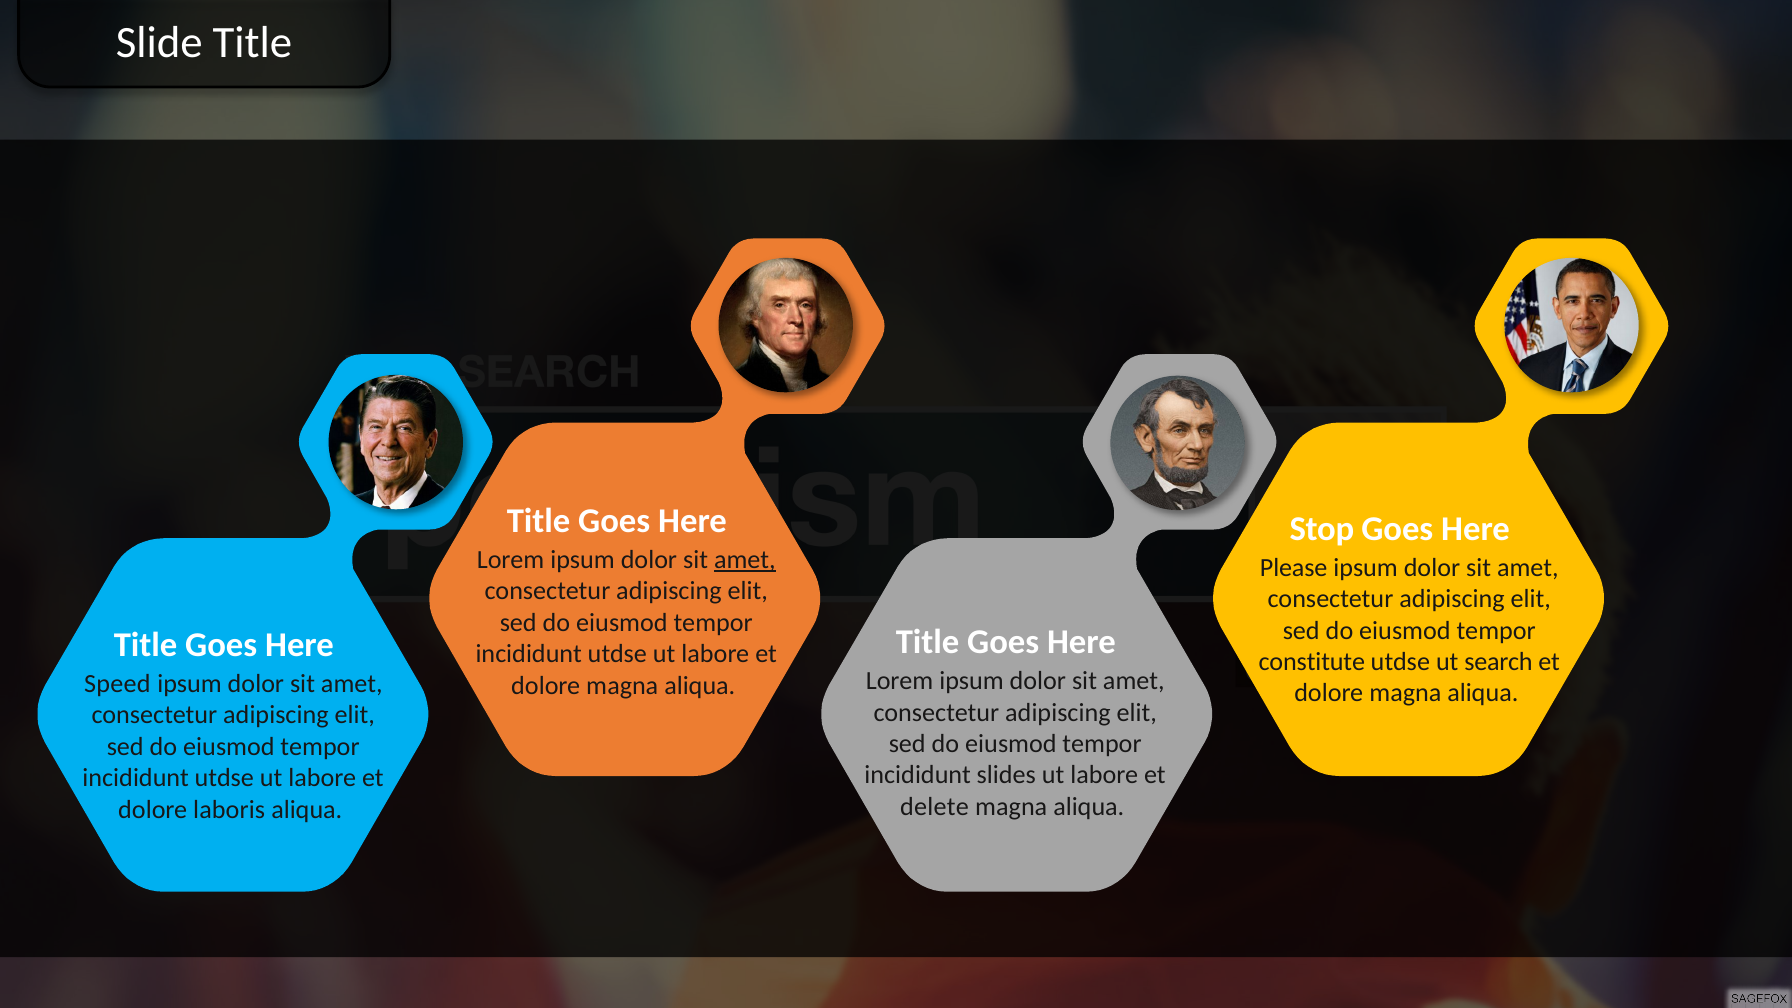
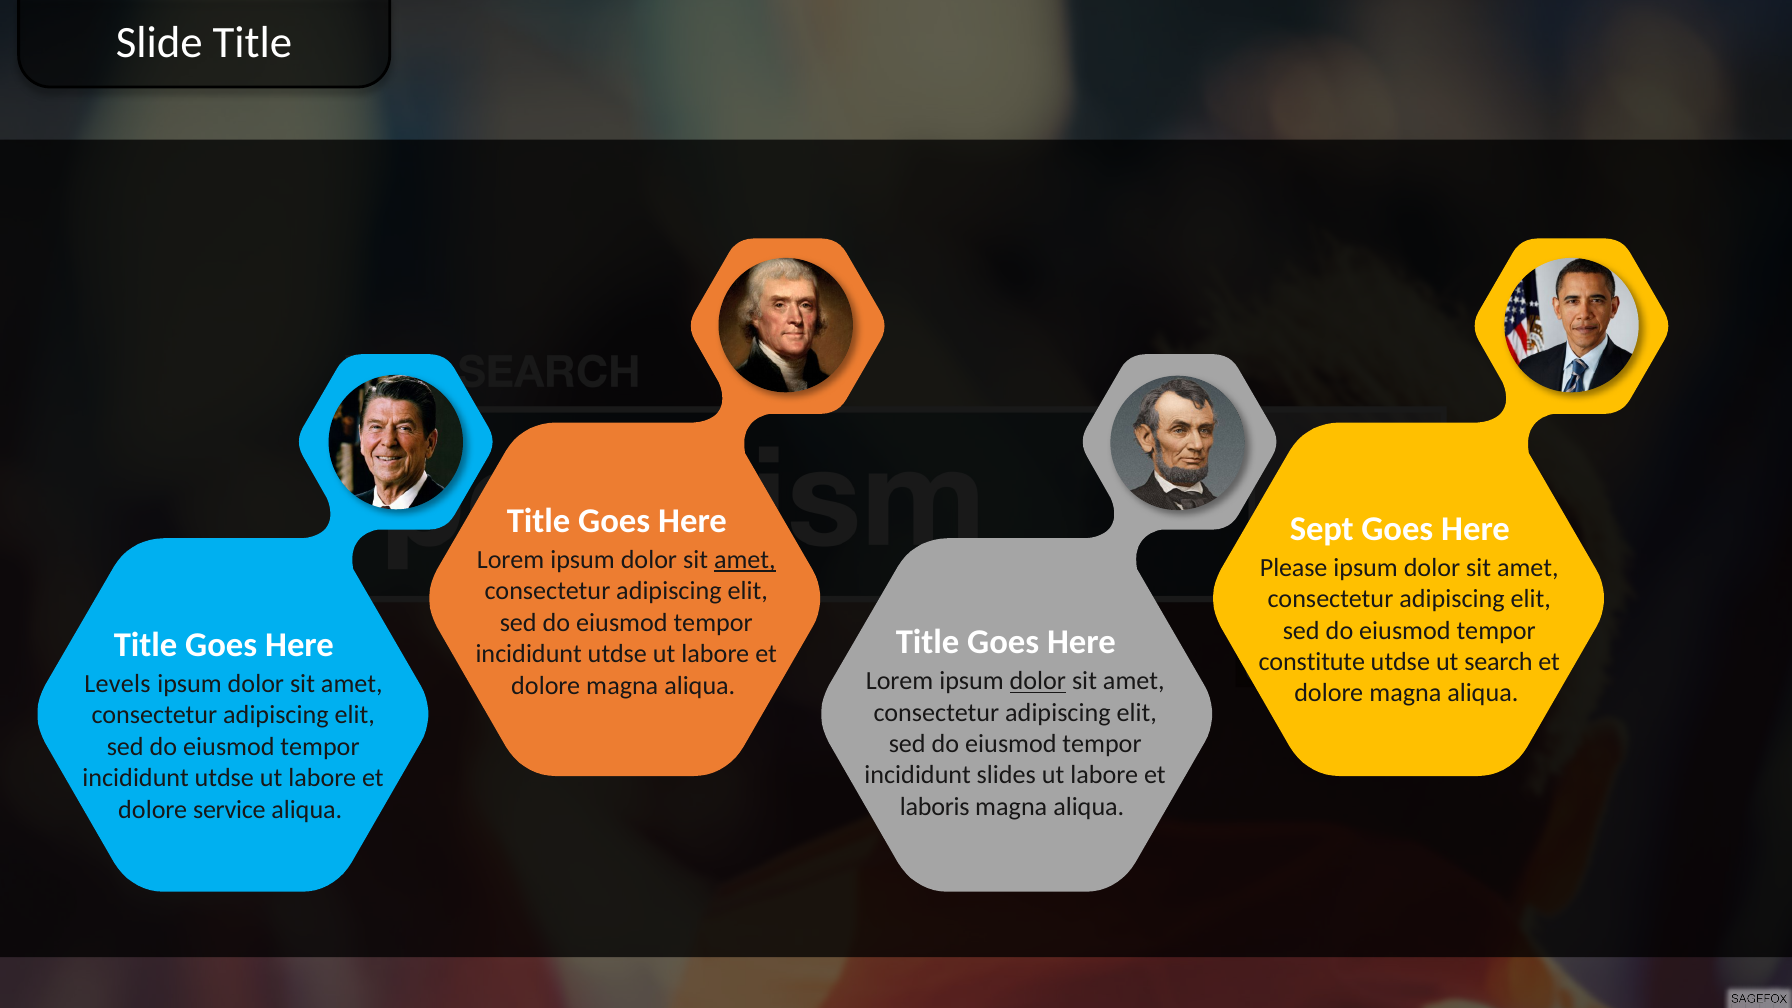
Stop: Stop -> Sept (1322, 529)
dolor underline: none -> present (1038, 681)
Speed: Speed -> Levels (117, 684)
delete: delete -> laboris (935, 807)
laboris: laboris -> service (229, 809)
